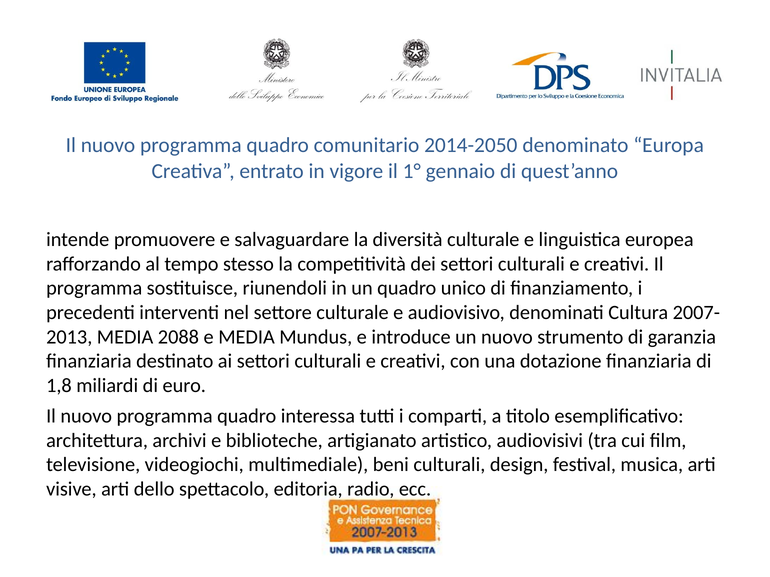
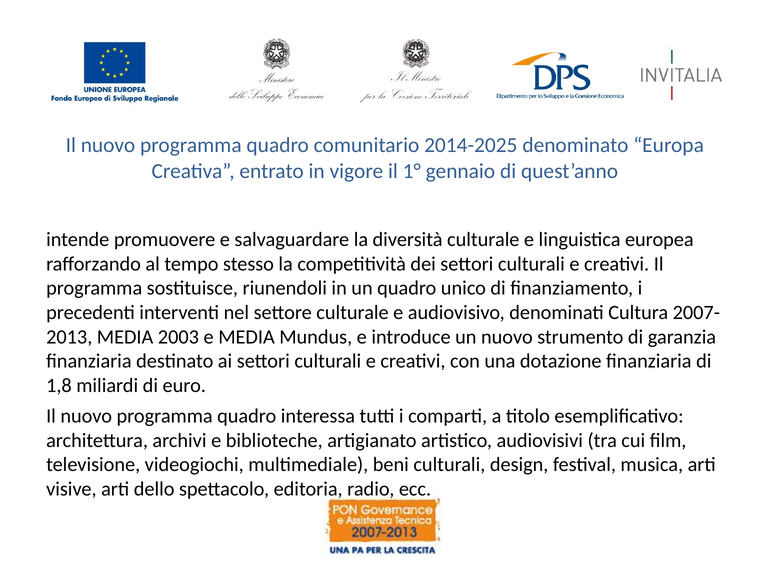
2014-2050: 2014-2050 -> 2014-2025 (471, 145)
2088: 2088 -> 2003 (178, 337)
